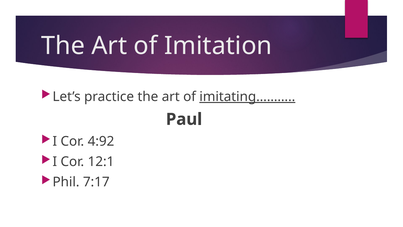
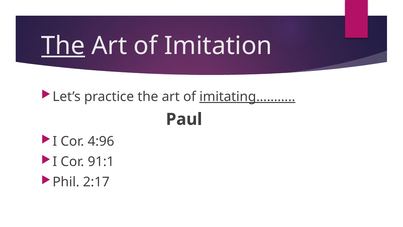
The underline: none -> present (63, 46)
4:92: 4:92 -> 4:96 (101, 141)
12:1: 12:1 -> 91:1 (101, 162)
7:17: 7:17 -> 2:17 (96, 182)
